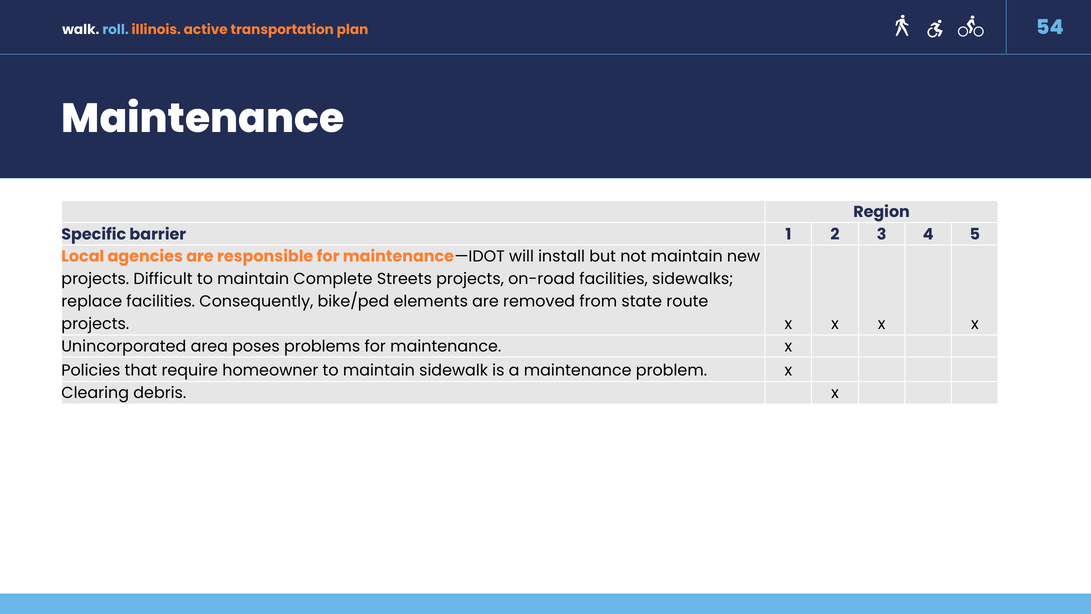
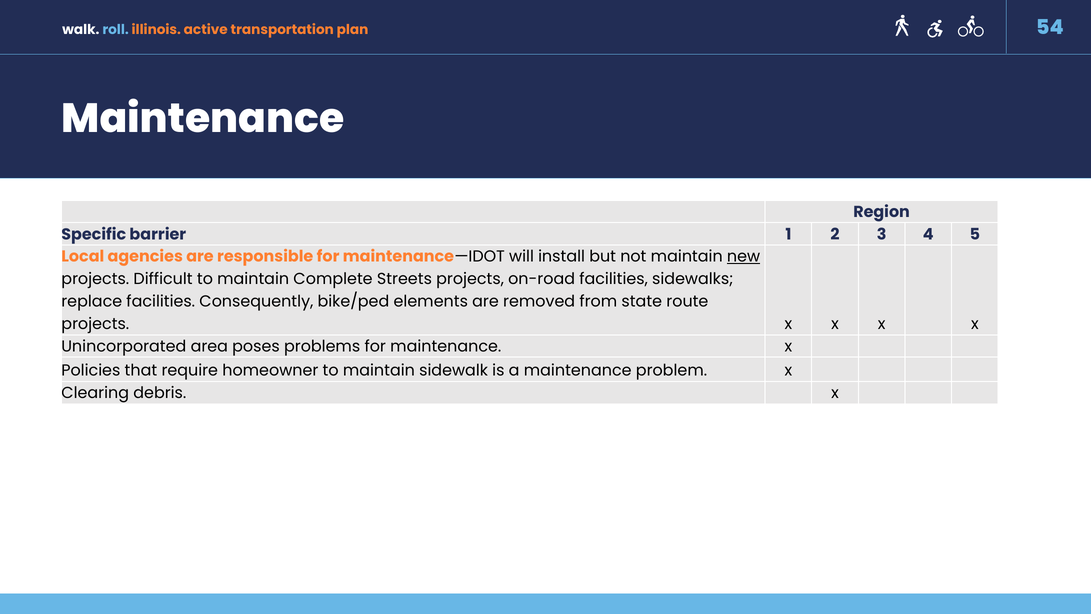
new underline: none -> present (744, 257)
